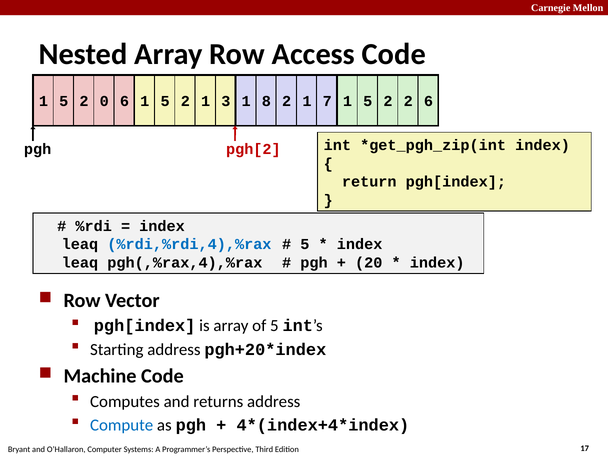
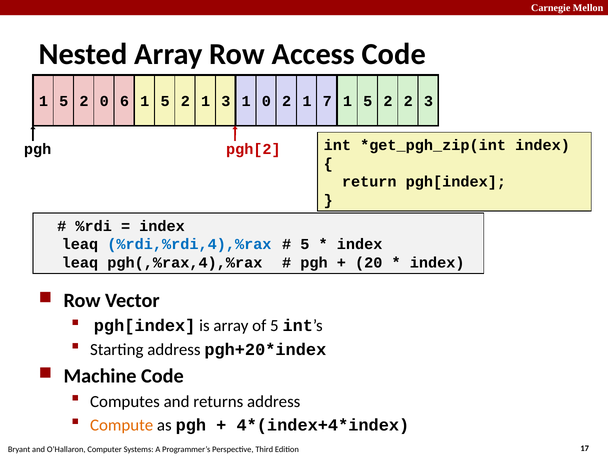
1 8: 8 -> 0 (266, 101)
2 6: 6 -> 3 (429, 101)
Compute colour: blue -> orange (122, 425)
